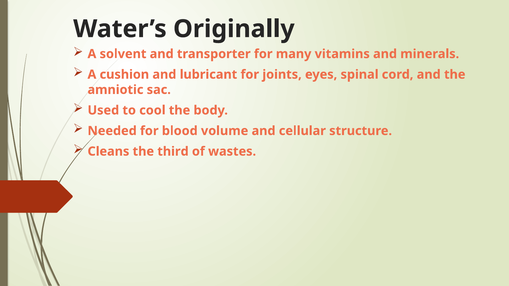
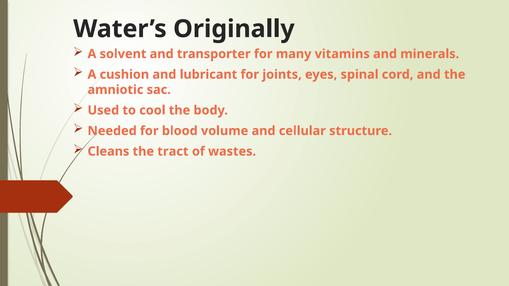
third: third -> tract (173, 152)
